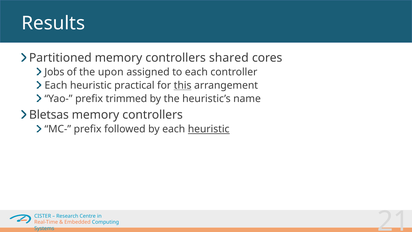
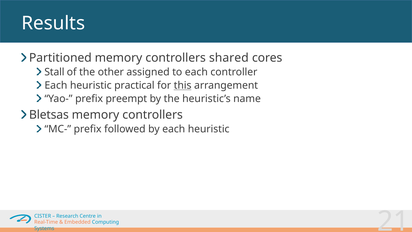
Jobs: Jobs -> Stall (54, 72)
upon: upon -> other (111, 72)
trimmed: trimmed -> preempt (126, 99)
heuristic underline: present -> none (209, 129)
